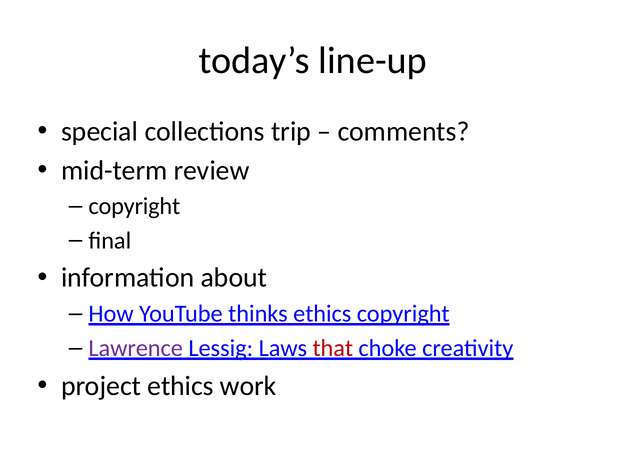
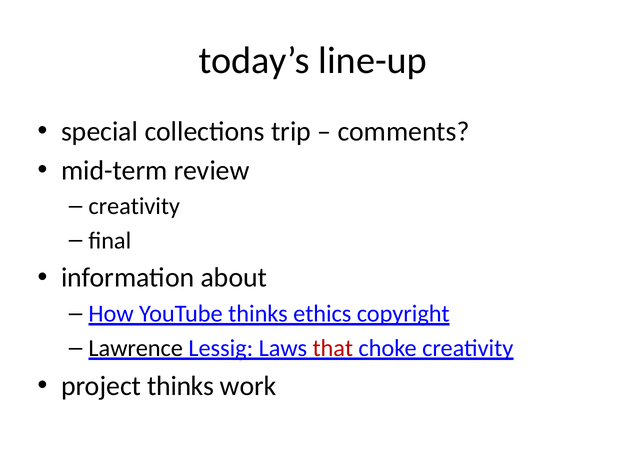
copyright: copyright -> creativity (134, 206)
Lawrence colour: purple -> black (136, 348)
project ethics: ethics -> thinks (181, 386)
